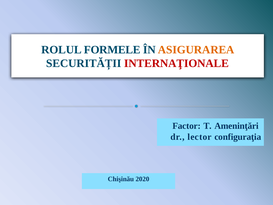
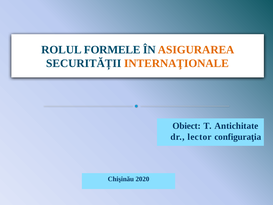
INTERNAŢIONALE colour: red -> orange (177, 63)
Factor: Factor -> Obiect (187, 126)
Ameninţări: Ameninţări -> Antichitate (236, 126)
